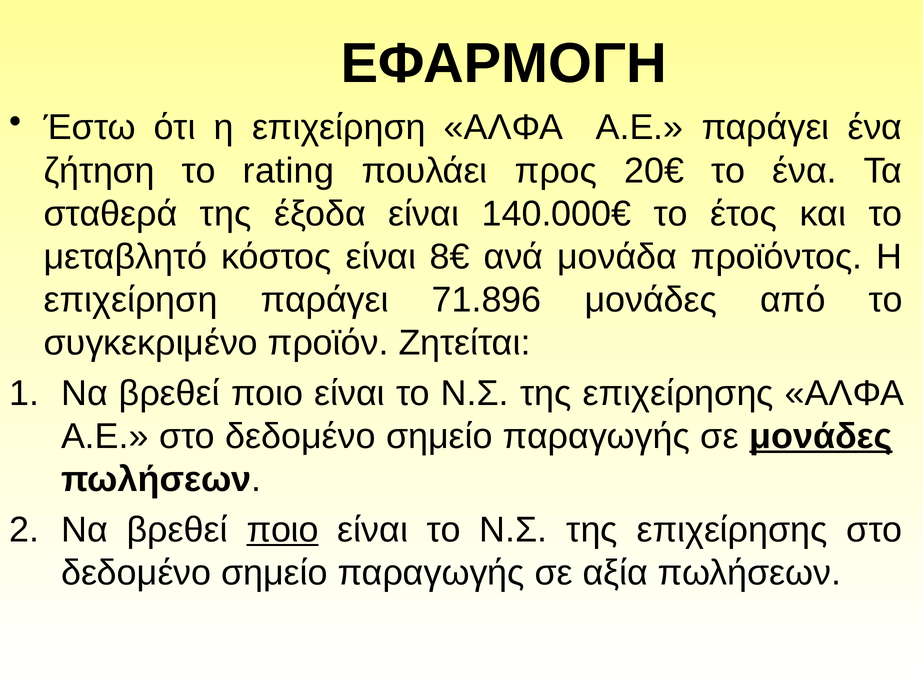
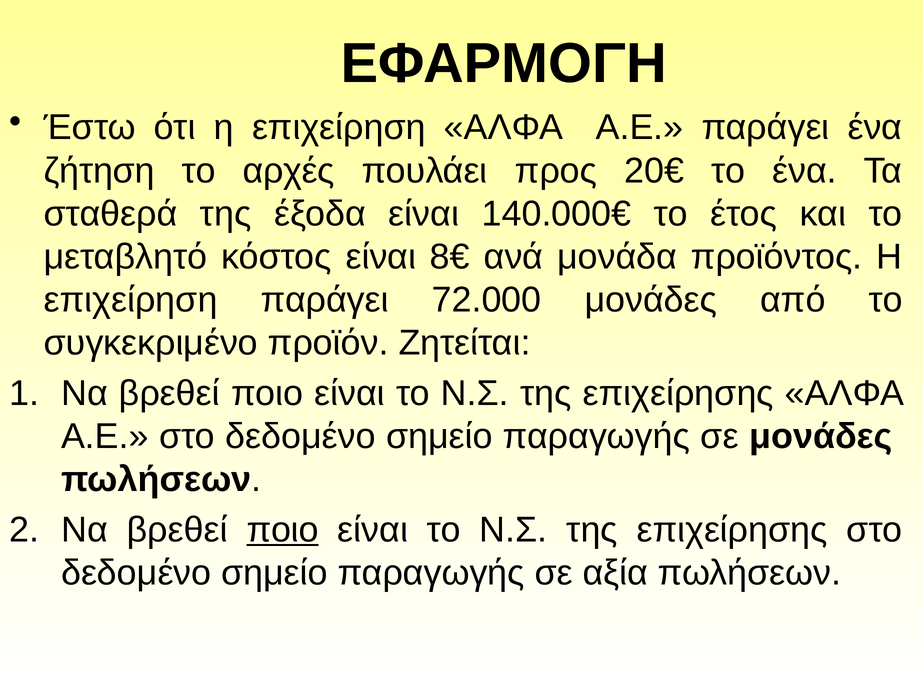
rating: rating -> αρχές (289, 171)
71.896: 71.896 -> 72.000 (487, 300)
μονάδες underline: present -> none (821, 437)
